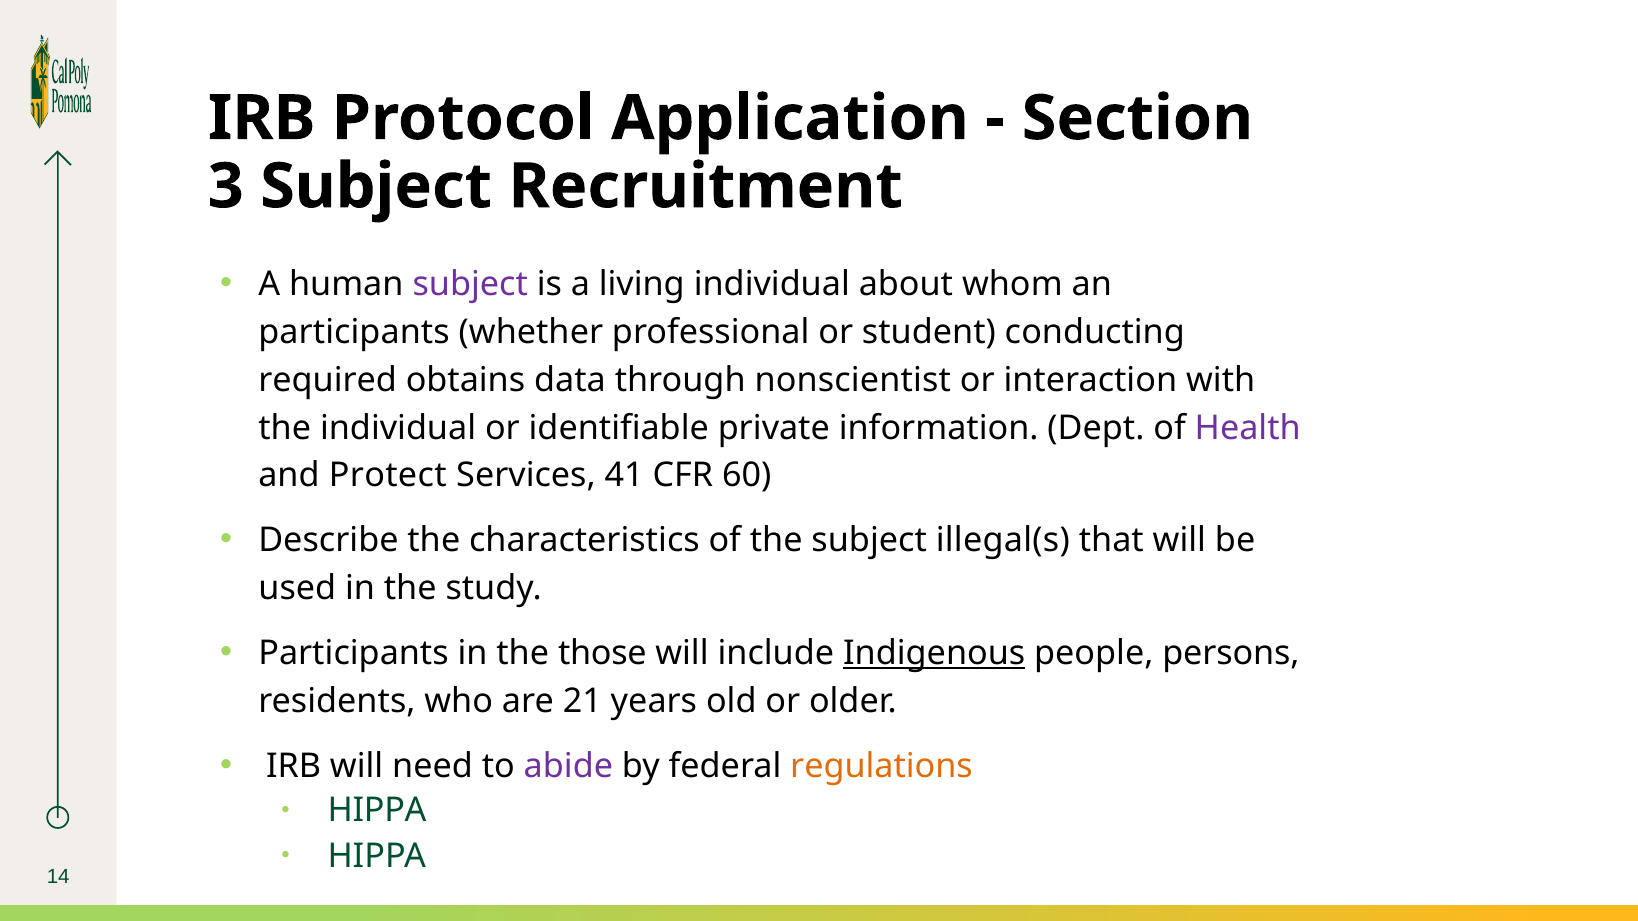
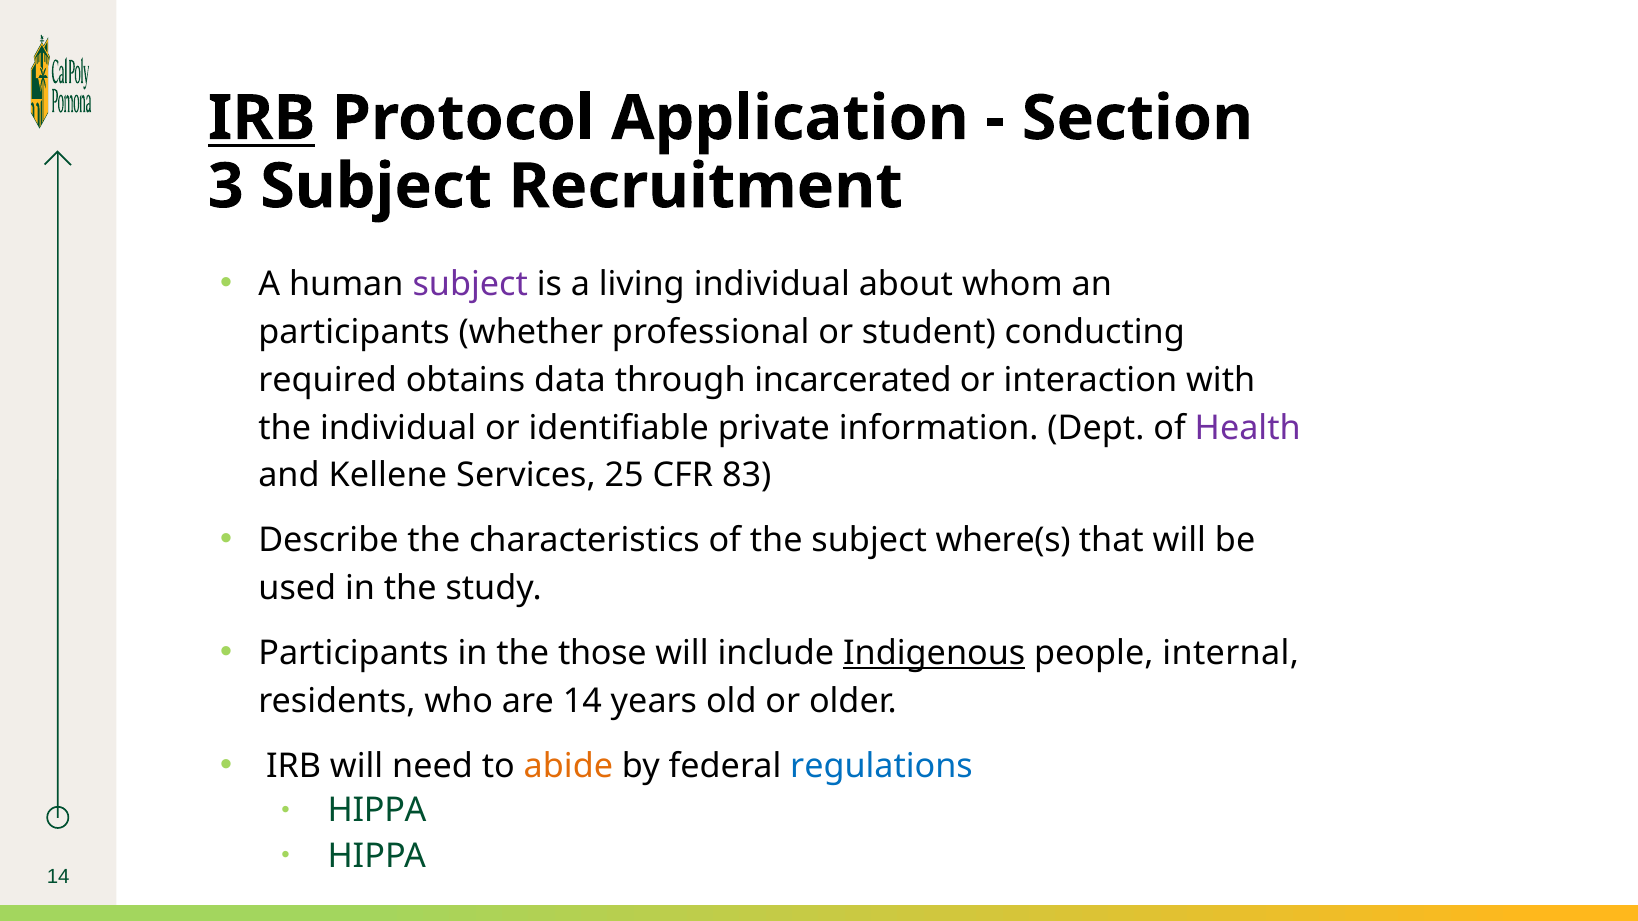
IRB underline: none -> present (262, 118)
nonscientist: nonscientist -> incarcerated (853, 380)
Protect: Protect -> Kellene (388, 476)
41: 41 -> 25 (624, 476)
60: 60 -> 83 (747, 476)
illegal(s: illegal(s -> where(s (1003, 541)
persons: persons -> internal (1231, 653)
are 21: 21 -> 14 (582, 701)
abide colour: purple -> orange (568, 766)
regulations colour: orange -> blue (881, 766)
